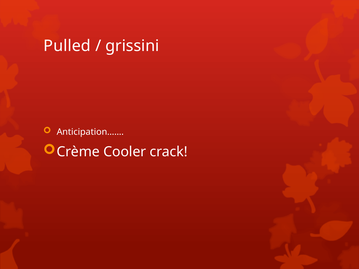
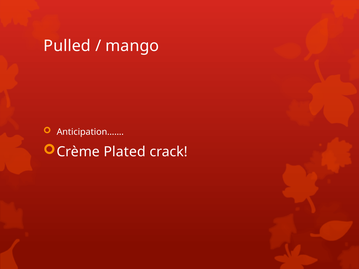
grissini: grissini -> mango (132, 46)
Cooler: Cooler -> Plated (125, 152)
